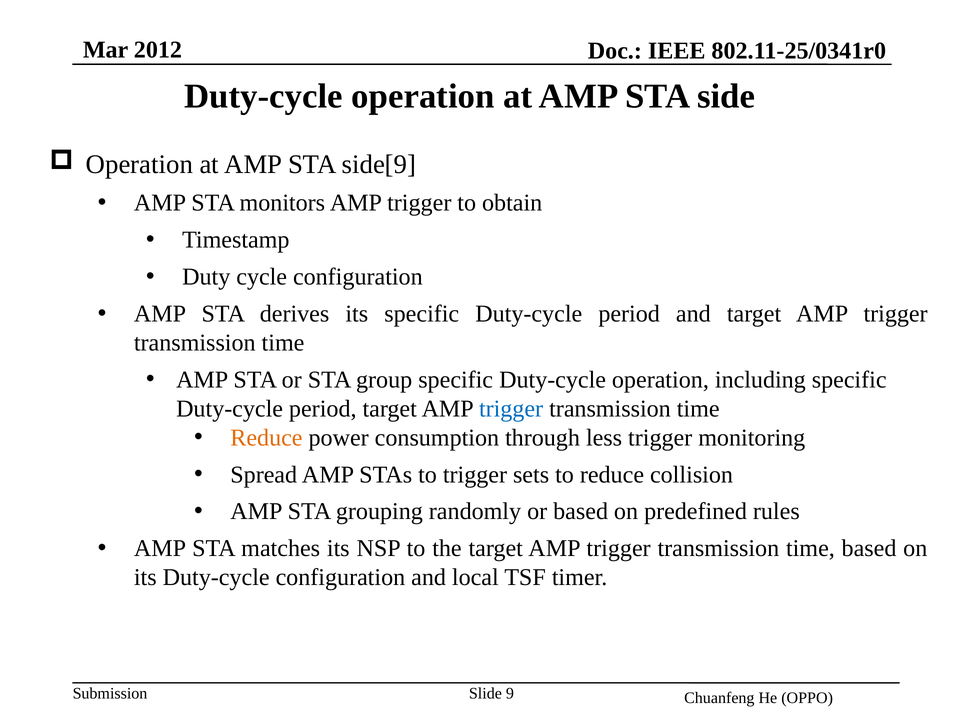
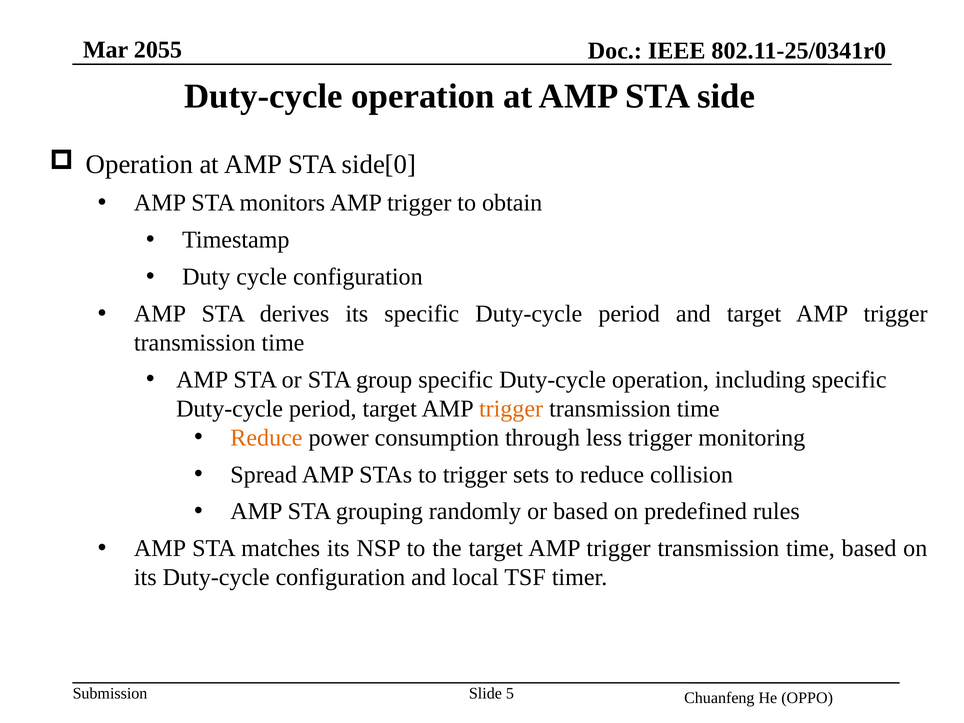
2012: 2012 -> 2055 (158, 50)
side[9: side[9 -> side[0 (379, 165)
trigger colour: blue -> orange (511, 409)
9: 9 -> 5 (510, 693)
